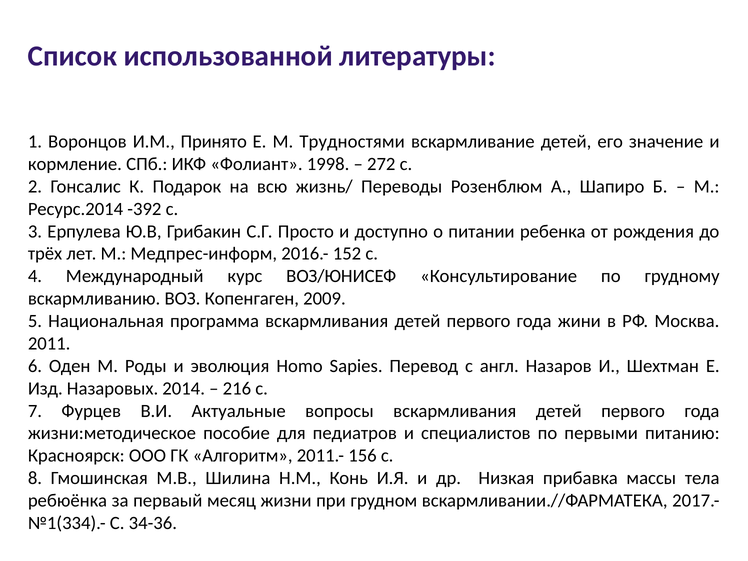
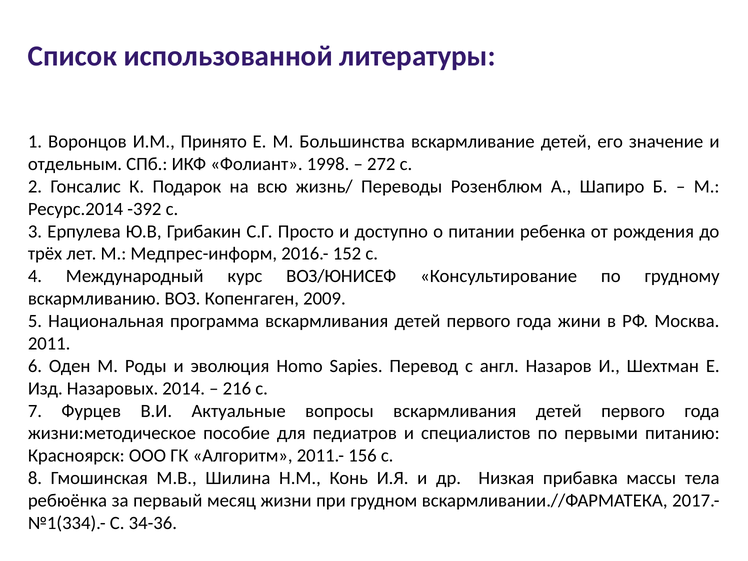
Трудностями: Трудностями -> Большинства (352, 142)
кормление: кормление -> отдельным (75, 164)
